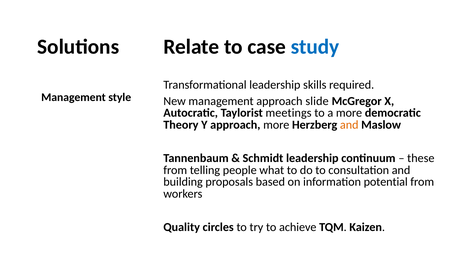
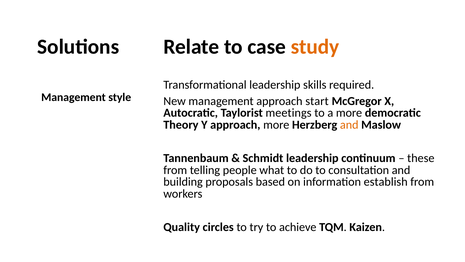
study colour: blue -> orange (315, 47)
slide: slide -> start (317, 101)
potential: potential -> establish (386, 182)
